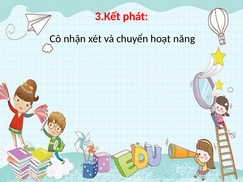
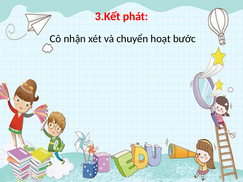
năng: năng -> bước (184, 39)
